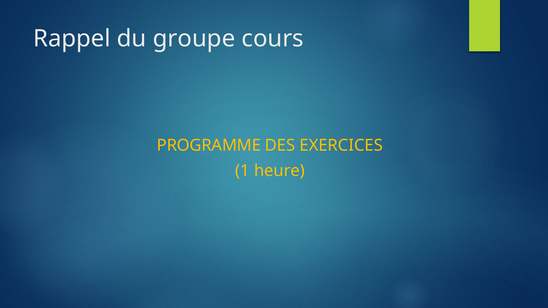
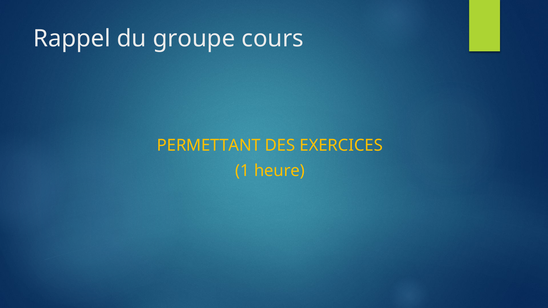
PROGRAMME: PROGRAMME -> PERMETTANT (209, 145)
